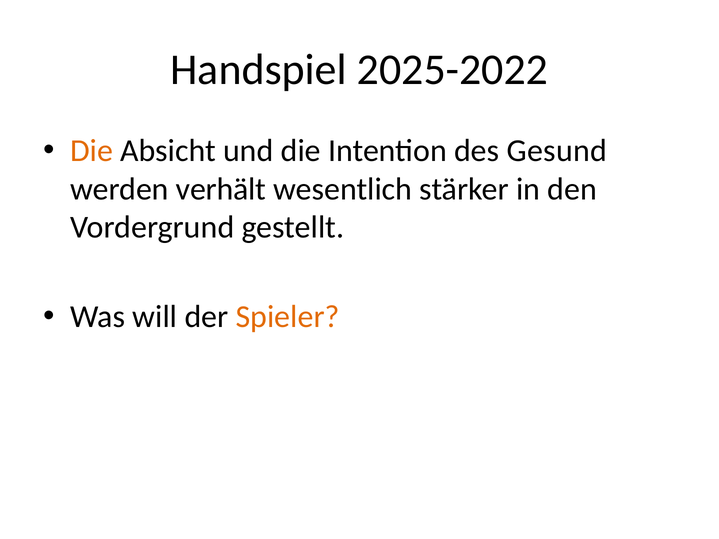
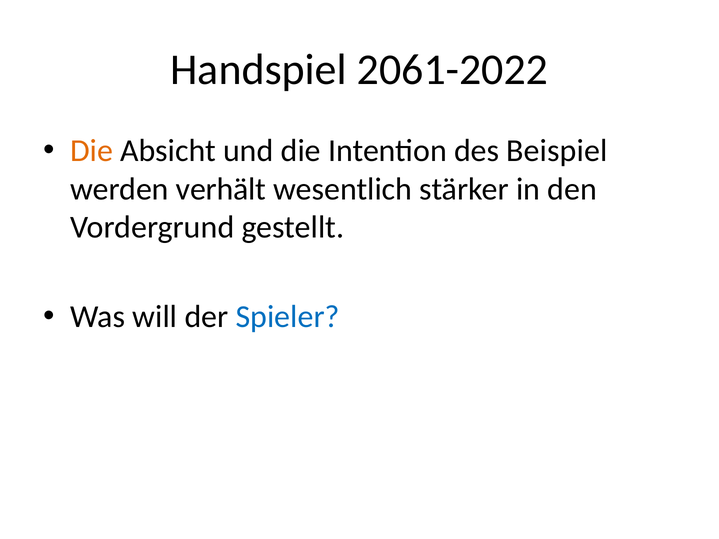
2025-2022: 2025-2022 -> 2061-2022 (452, 70)
Gesund: Gesund -> Beispiel (557, 151)
Spieler colour: orange -> blue (288, 317)
